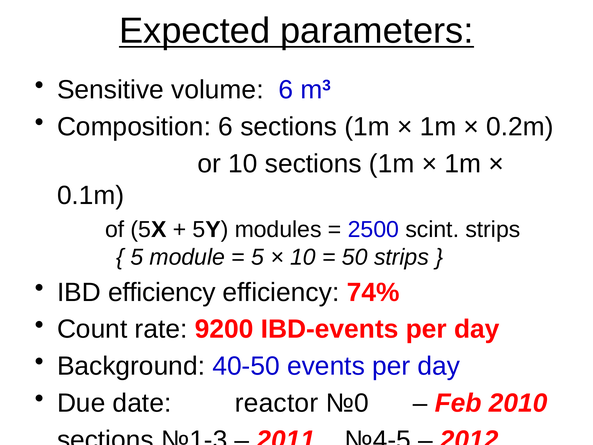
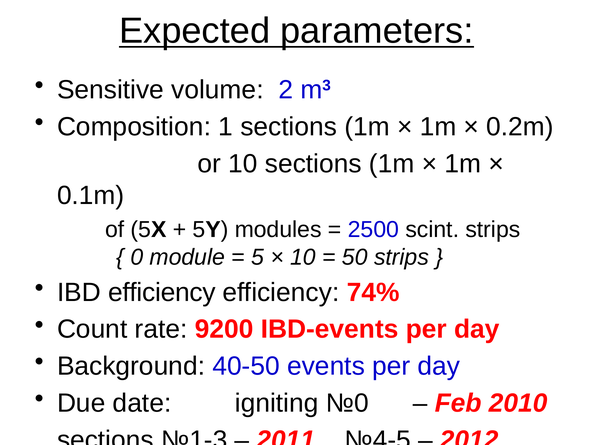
volume 6: 6 -> 2 (286, 90)
Composition 6: 6 -> 1 (226, 127)
5: 5 -> 0 (137, 257)
reactor: reactor -> igniting (277, 403)
